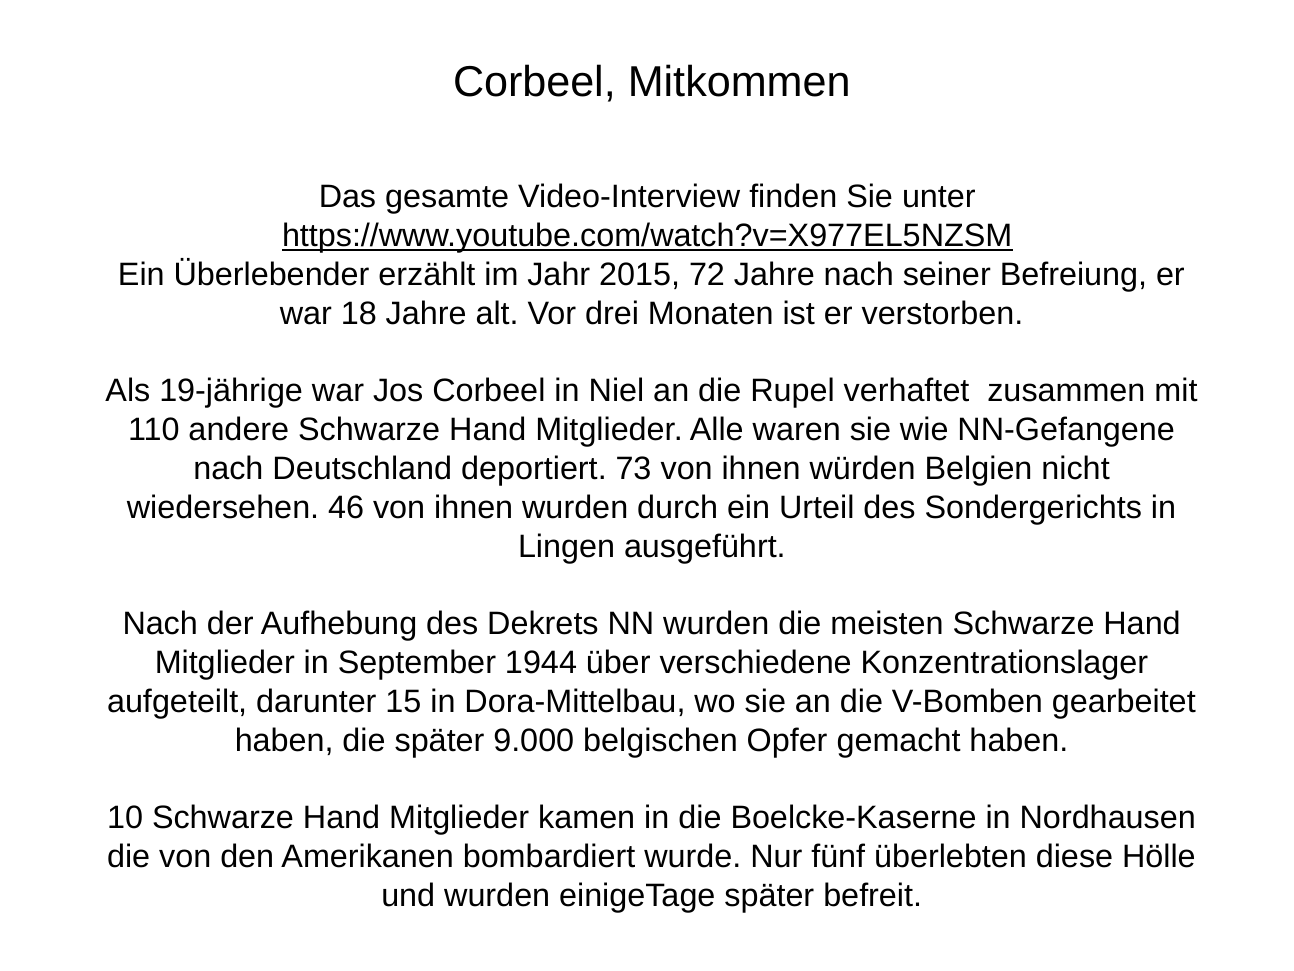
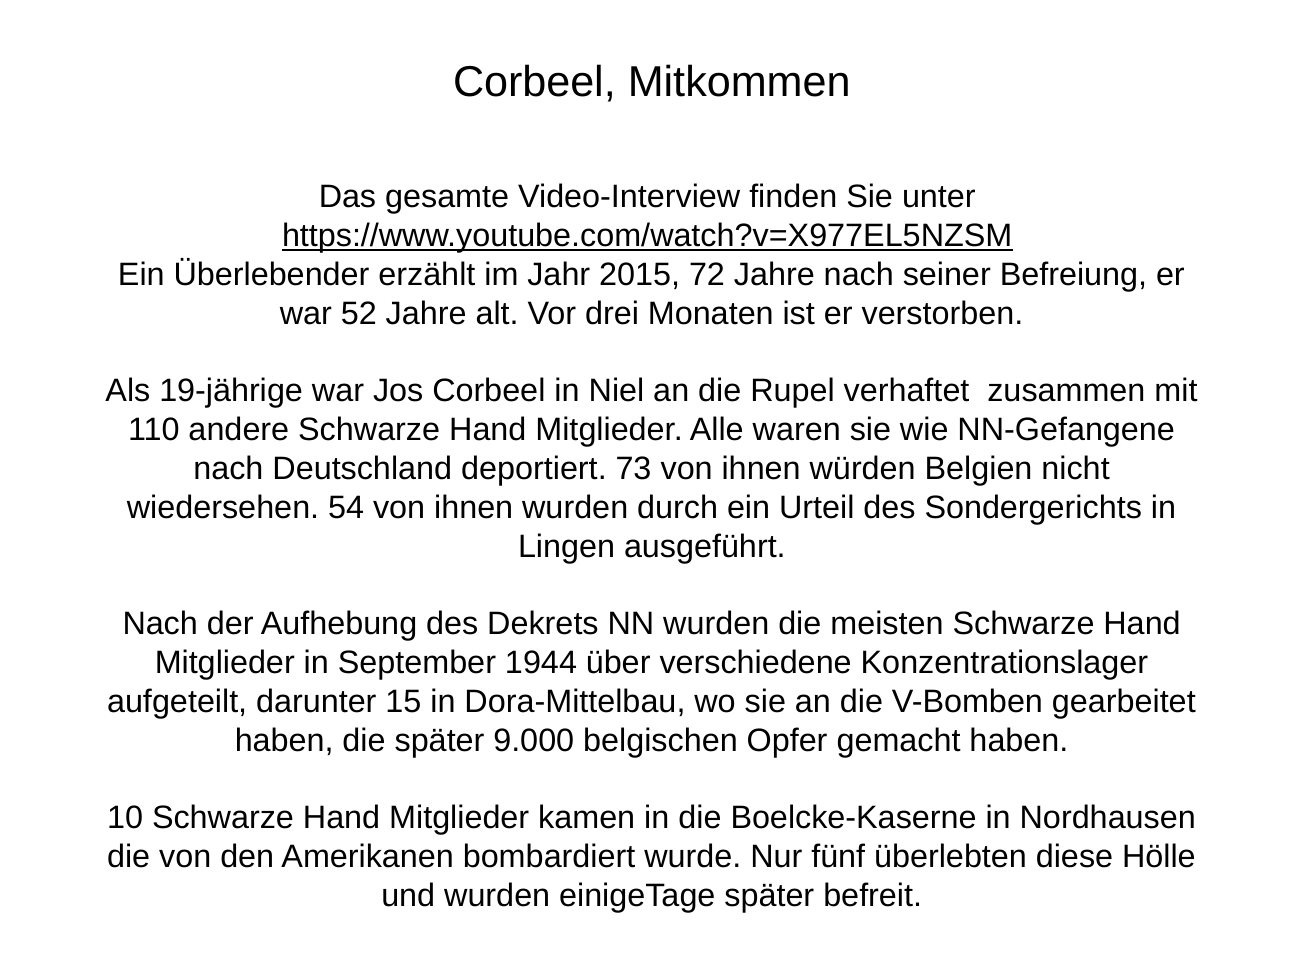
18: 18 -> 52 (359, 313)
46: 46 -> 54 (346, 507)
